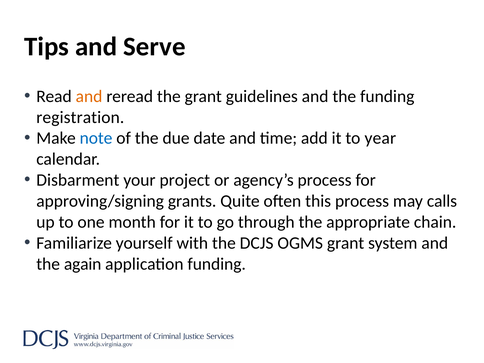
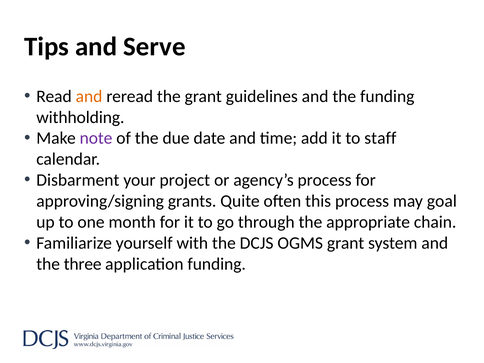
registration: registration -> withholding (80, 117)
note colour: blue -> purple (96, 138)
year: year -> staff (380, 138)
calls: calls -> goal (442, 201)
again: again -> three (83, 264)
